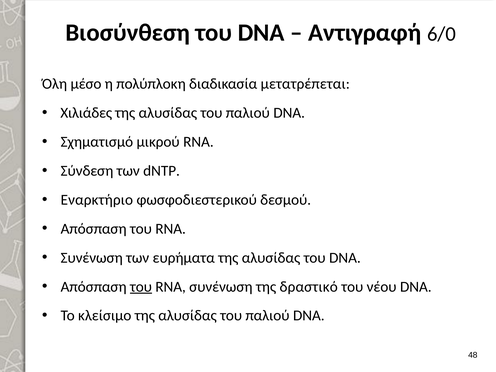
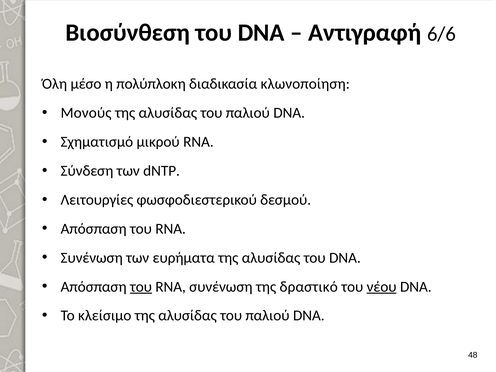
6/0: 6/0 -> 6/6 (442, 34)
μετατρέπεται: μετατρέπεται -> κλωνοποίηση (305, 84)
Χιλιάδες: Χιλιάδες -> Μονούς (86, 113)
Εναρκτήριο: Εναρκτήριο -> Λειτουργίες (97, 200)
νέου underline: none -> present (382, 287)
